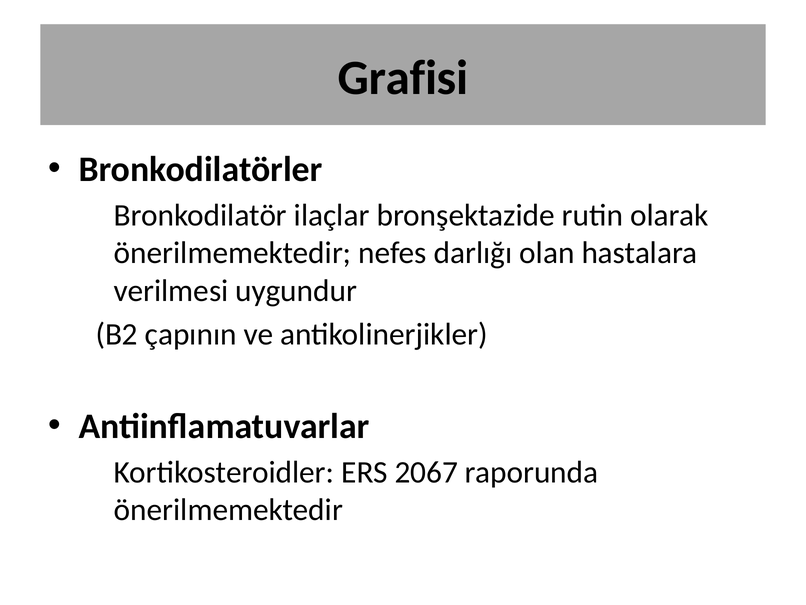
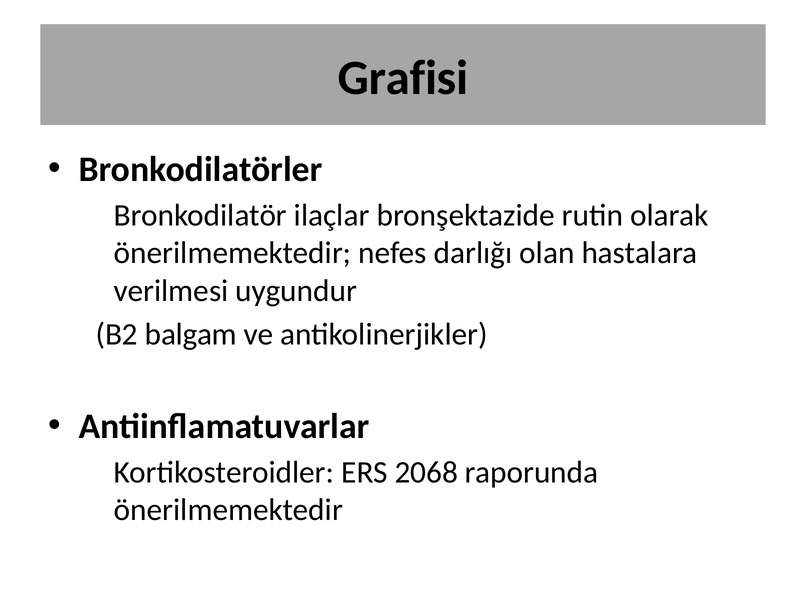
çapının: çapının -> balgam (191, 334)
2067: 2067 -> 2068 (426, 472)
